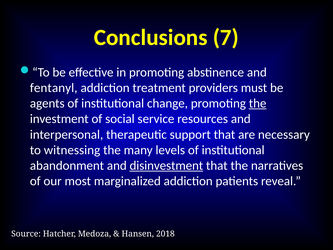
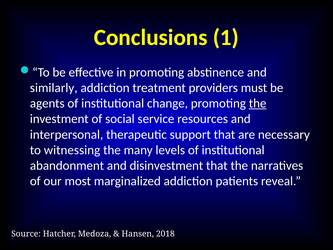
7: 7 -> 1 (226, 37)
fentanyl: fentanyl -> similarly (54, 88)
disinvestment underline: present -> none (166, 165)
